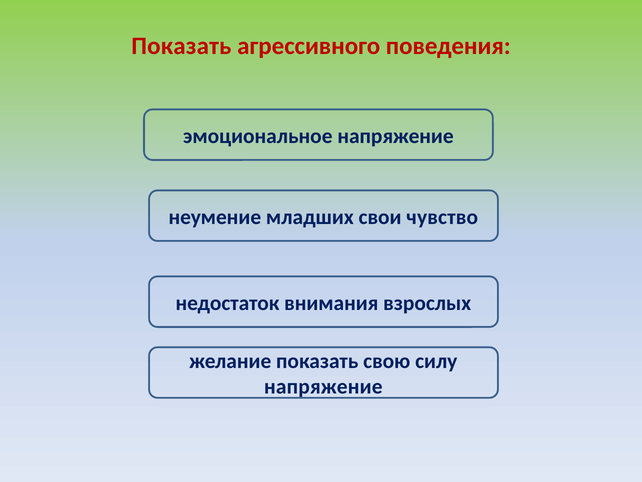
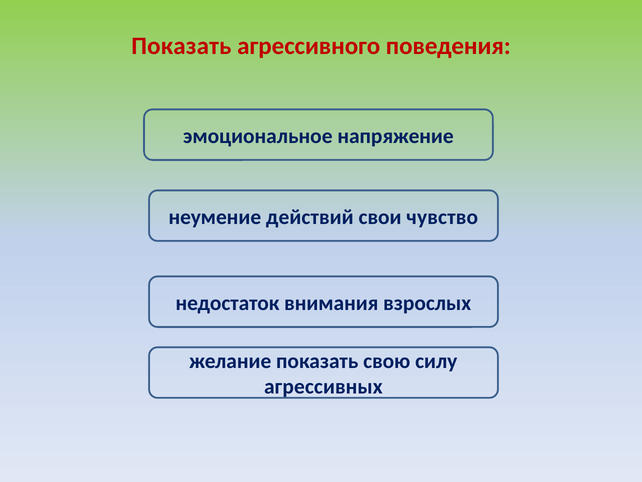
младших: младших -> действий (310, 217)
напряжение: напряжение -> агрессивных (323, 386)
